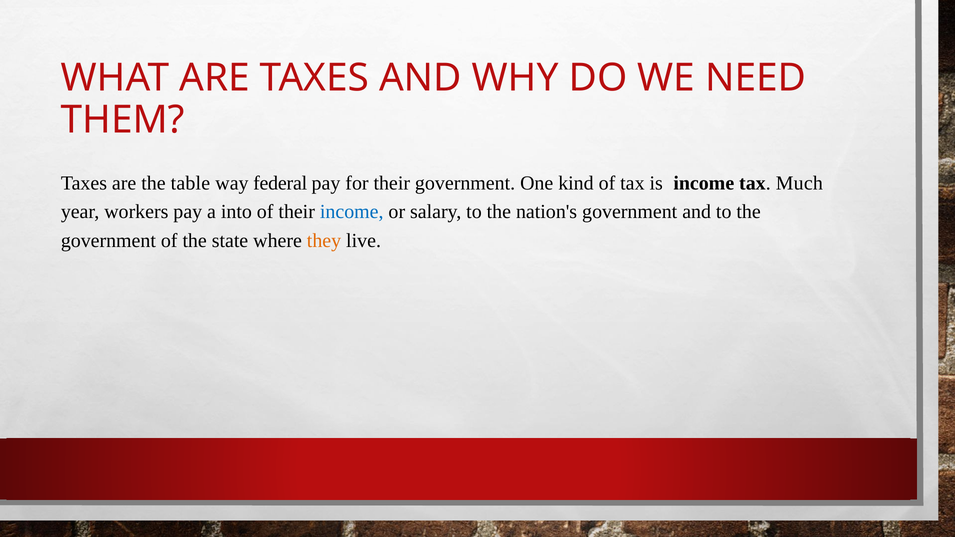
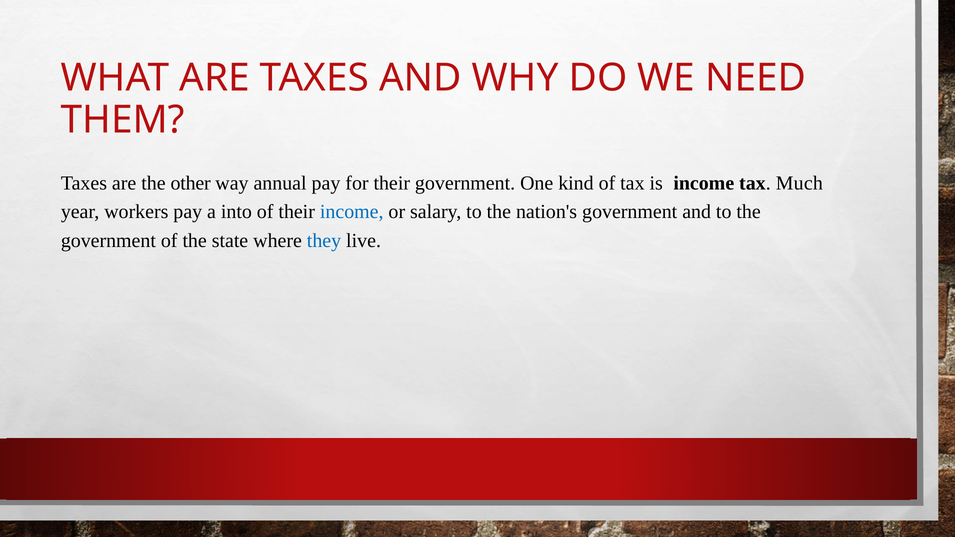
table: table -> other (191, 183)
federal: federal -> annual (280, 183)
they colour: orange -> blue (324, 241)
